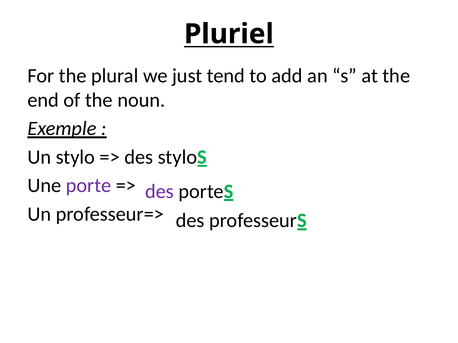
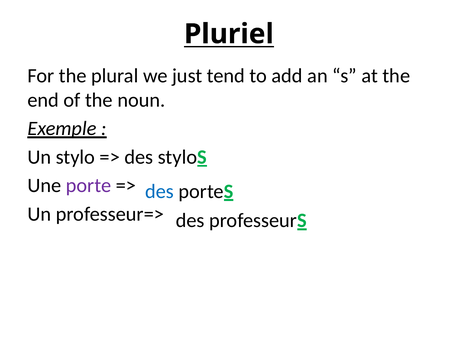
des colour: purple -> blue (160, 192)
